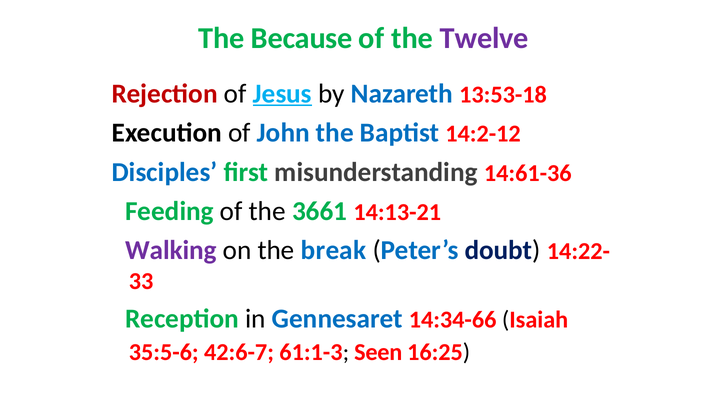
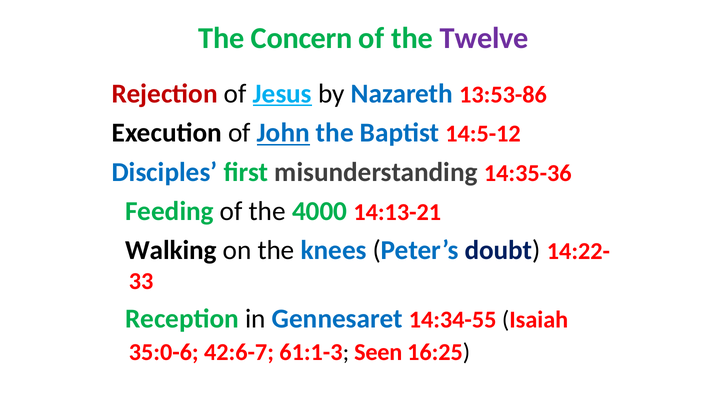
Because: Because -> Concern (302, 38)
13:53-18: 13:53-18 -> 13:53-86 (503, 95)
John underline: none -> present (283, 133)
14:2-12: 14:2-12 -> 14:5-12 (483, 134)
14:61-36: 14:61-36 -> 14:35-36 (528, 173)
3661: 3661 -> 4000 (320, 211)
Walking colour: purple -> black (171, 250)
break: break -> knees (334, 250)
14:34-66: 14:34-66 -> 14:34-55 (453, 320)
35:5-6: 35:5-6 -> 35:0-6 (164, 352)
